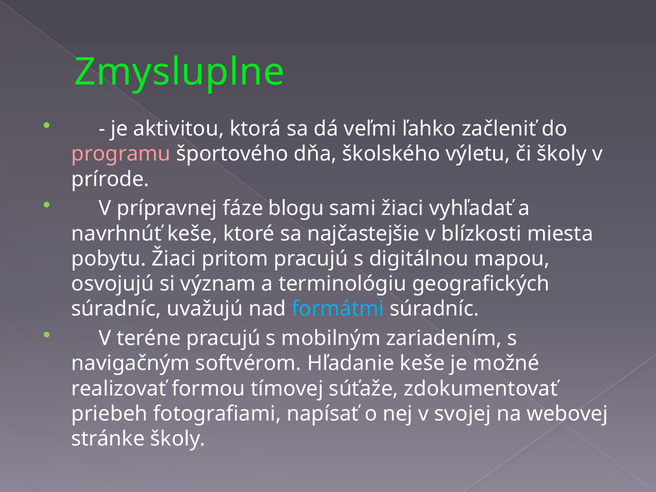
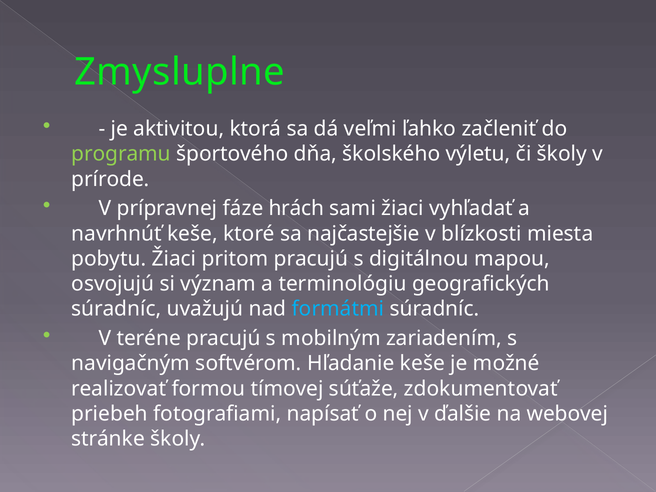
programu colour: pink -> light green (121, 154)
blogu: blogu -> hrách (296, 209)
svojej: svojej -> ďalšie (463, 414)
